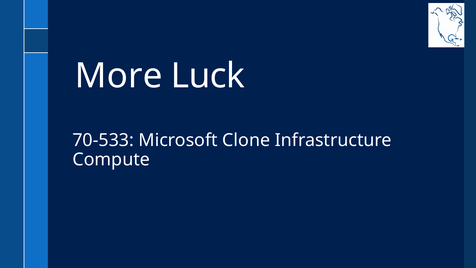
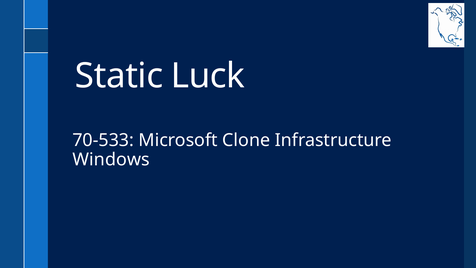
More: More -> Static (119, 76)
Compute: Compute -> Windows (111, 159)
